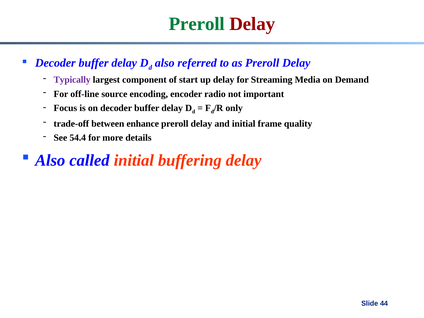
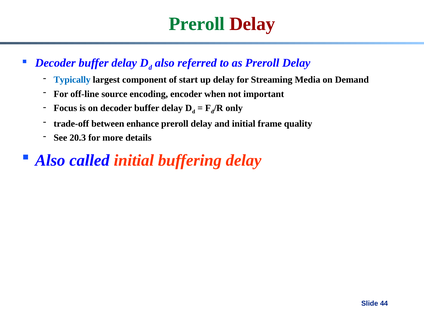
Typically colour: purple -> blue (72, 80)
radio: radio -> when (215, 94)
54.4: 54.4 -> 20.3 (78, 138)
